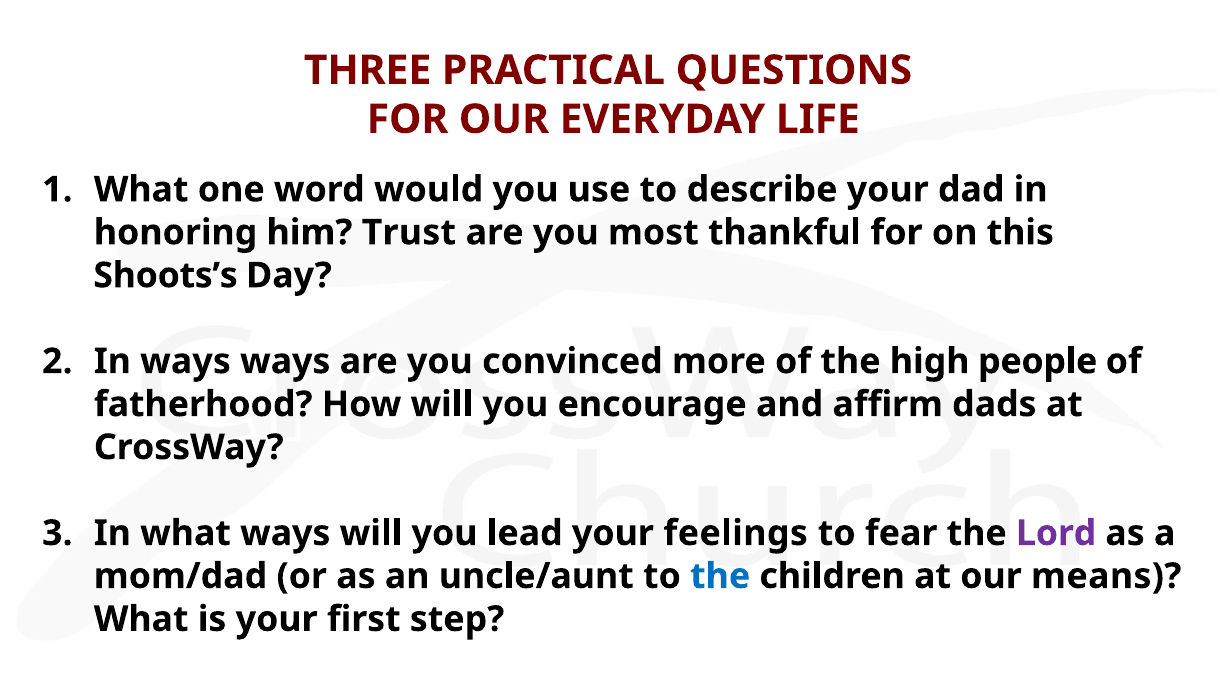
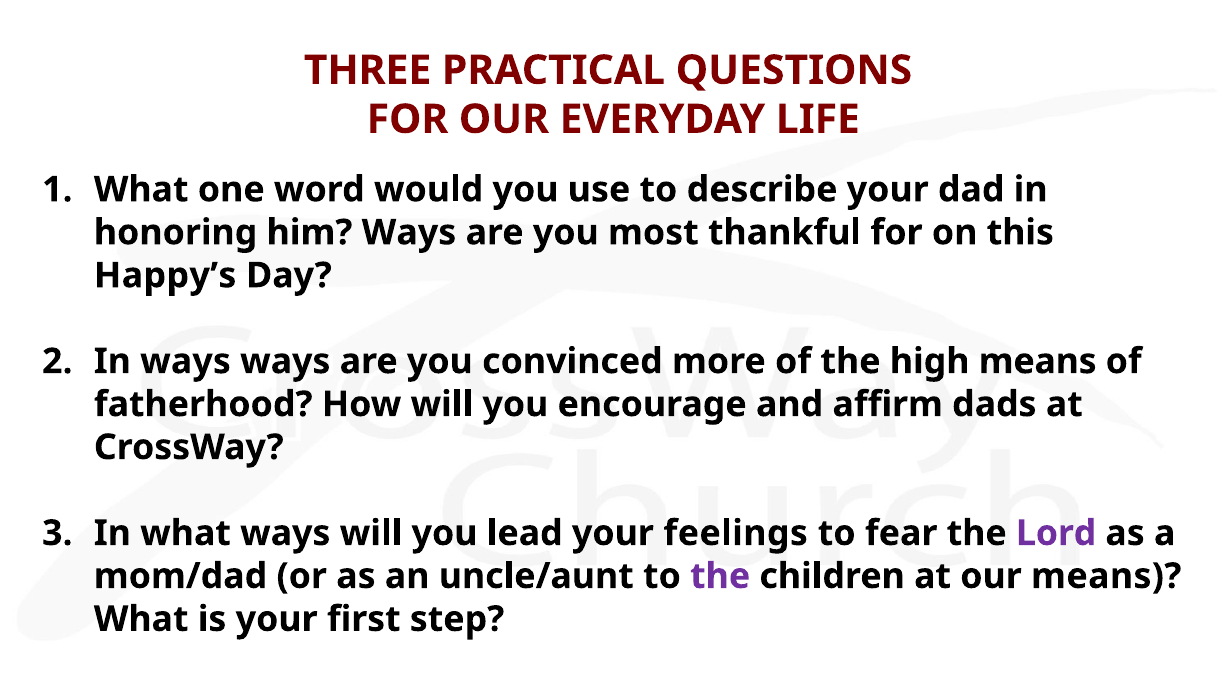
him Trust: Trust -> Ways (409, 233)
Shoots’s: Shoots’s -> Happy’s (165, 276)
high people: people -> means (1038, 362)
the colour: blue -> purple (720, 576)
